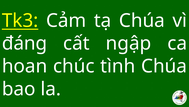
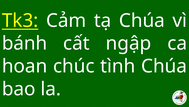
đáng: đáng -> bánh (25, 43)
